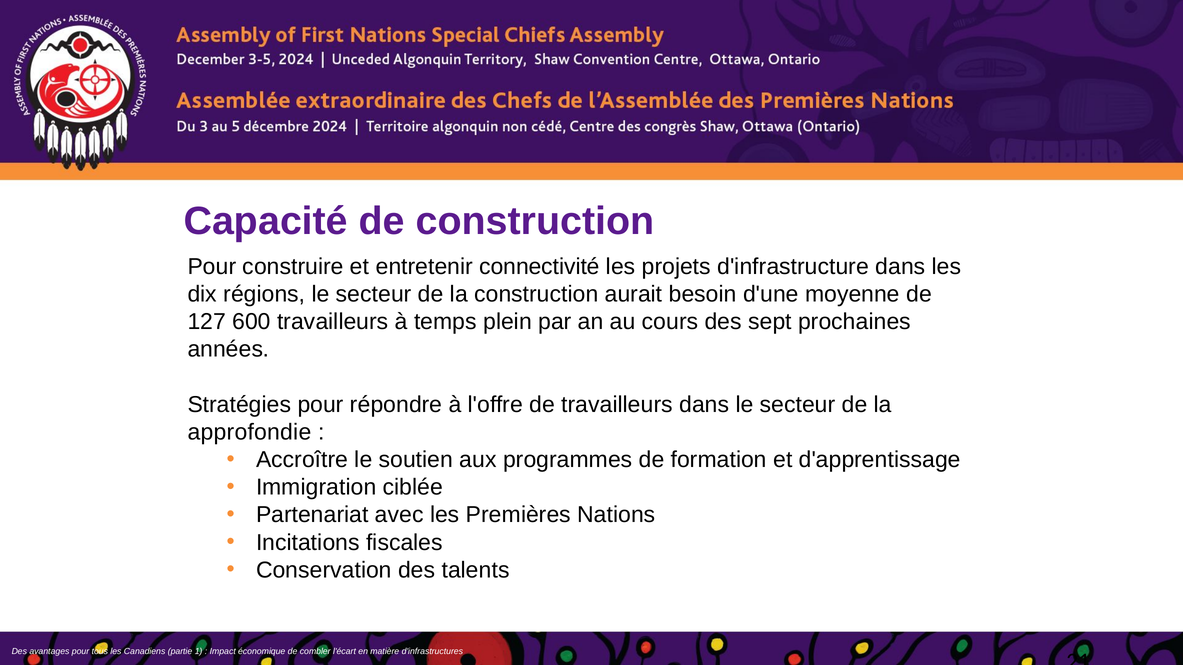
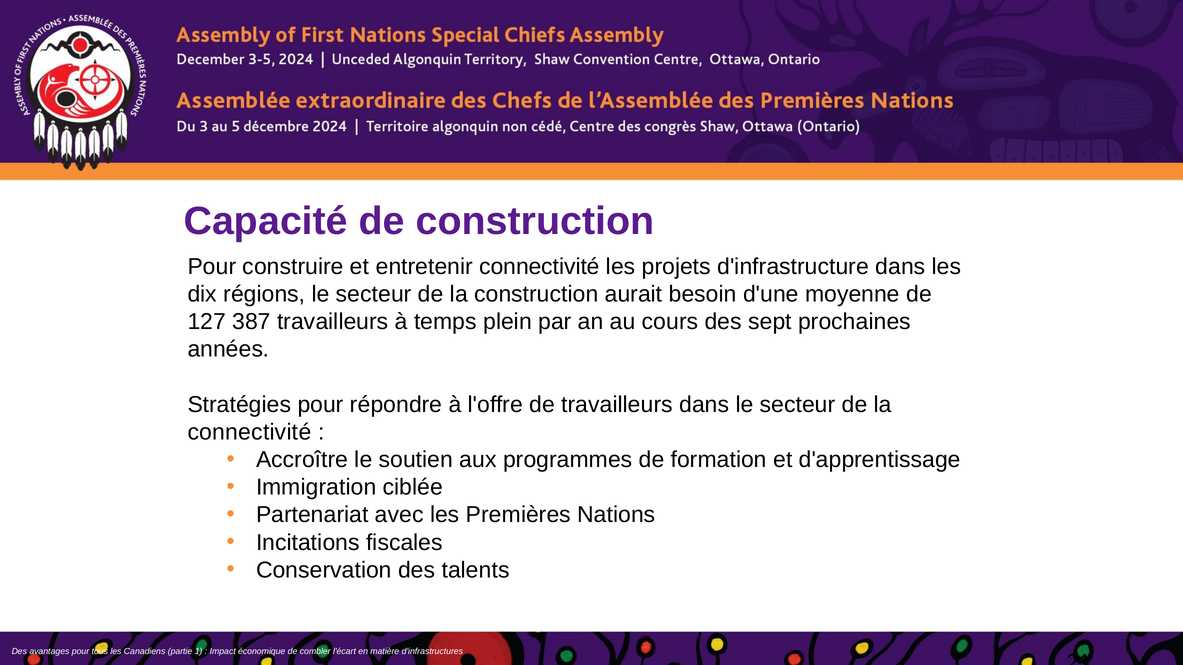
600: 600 -> 387 (251, 322)
approfondie: approfondie -> connectivité (249, 432)
